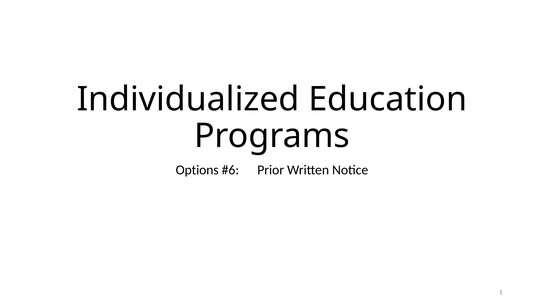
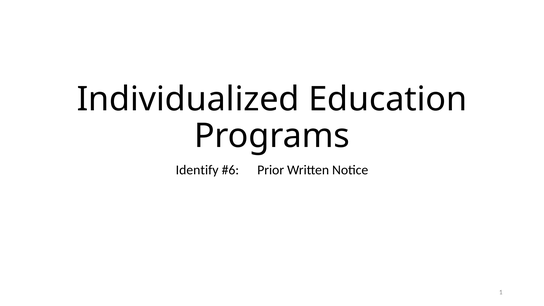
Options: Options -> Identify (197, 170)
